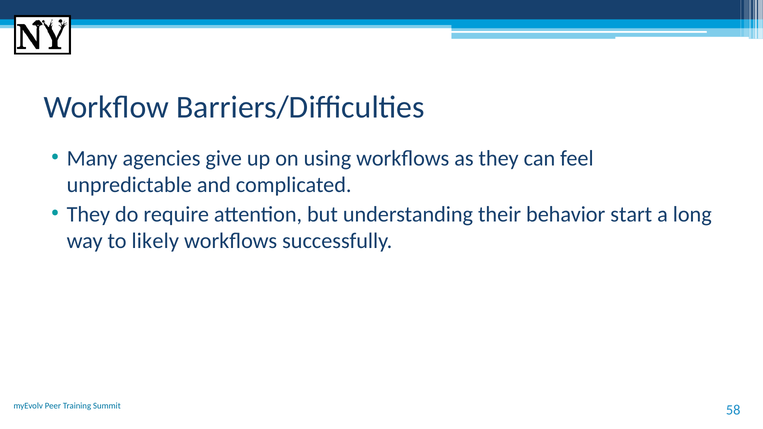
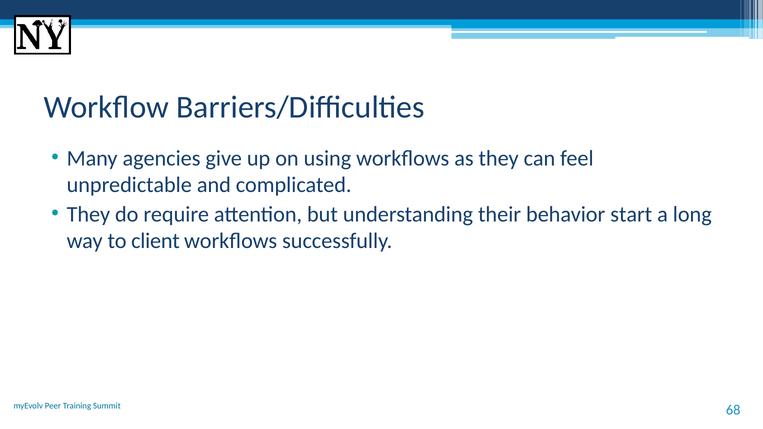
likely: likely -> client (155, 241)
58: 58 -> 68 (733, 410)
